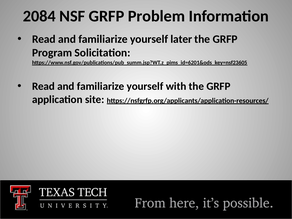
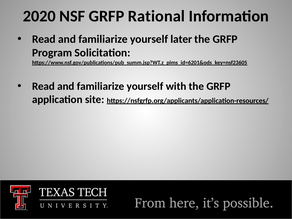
2084: 2084 -> 2020 (39, 16)
Problem: Problem -> Rational (156, 16)
